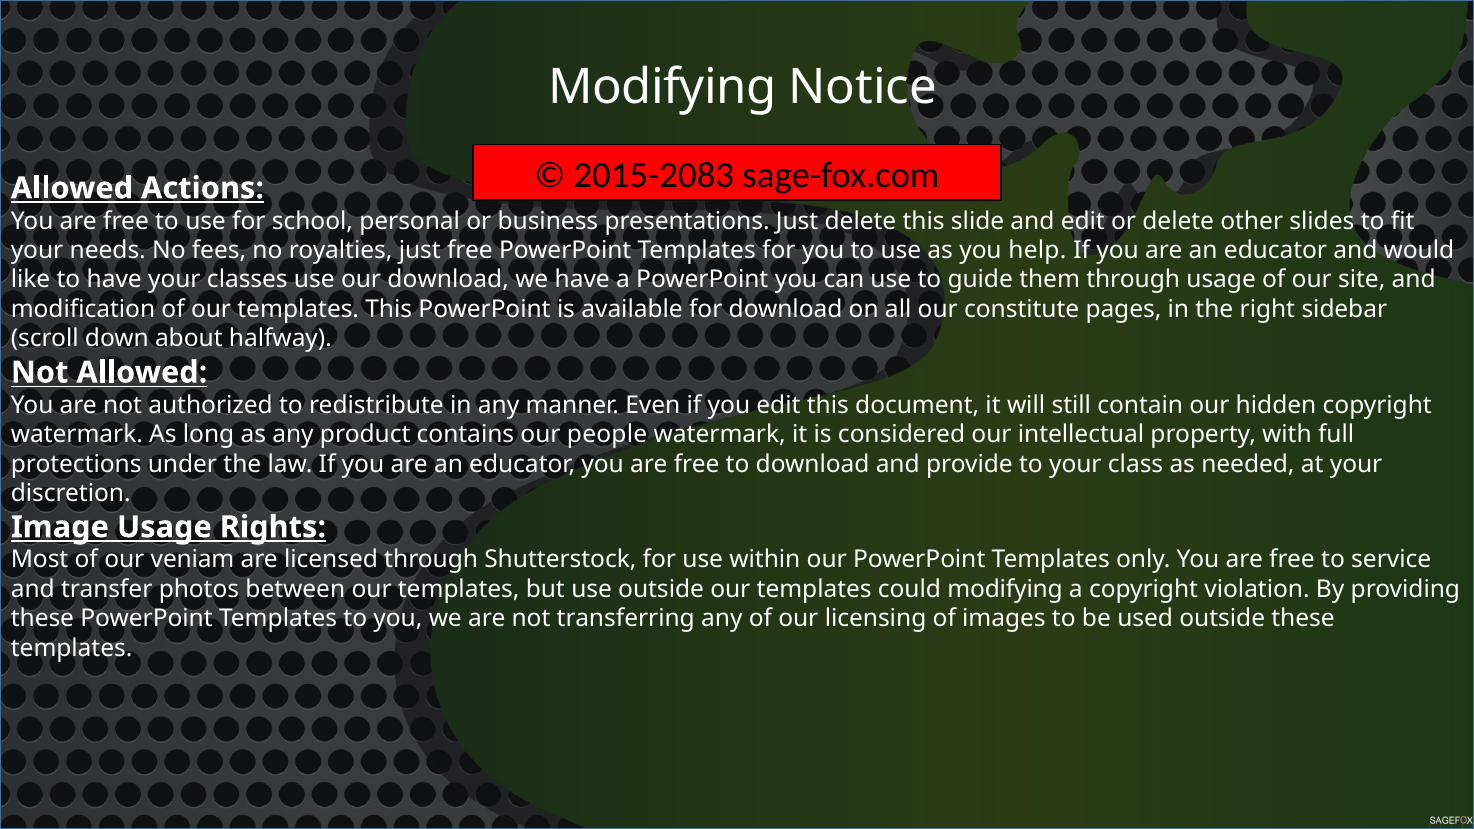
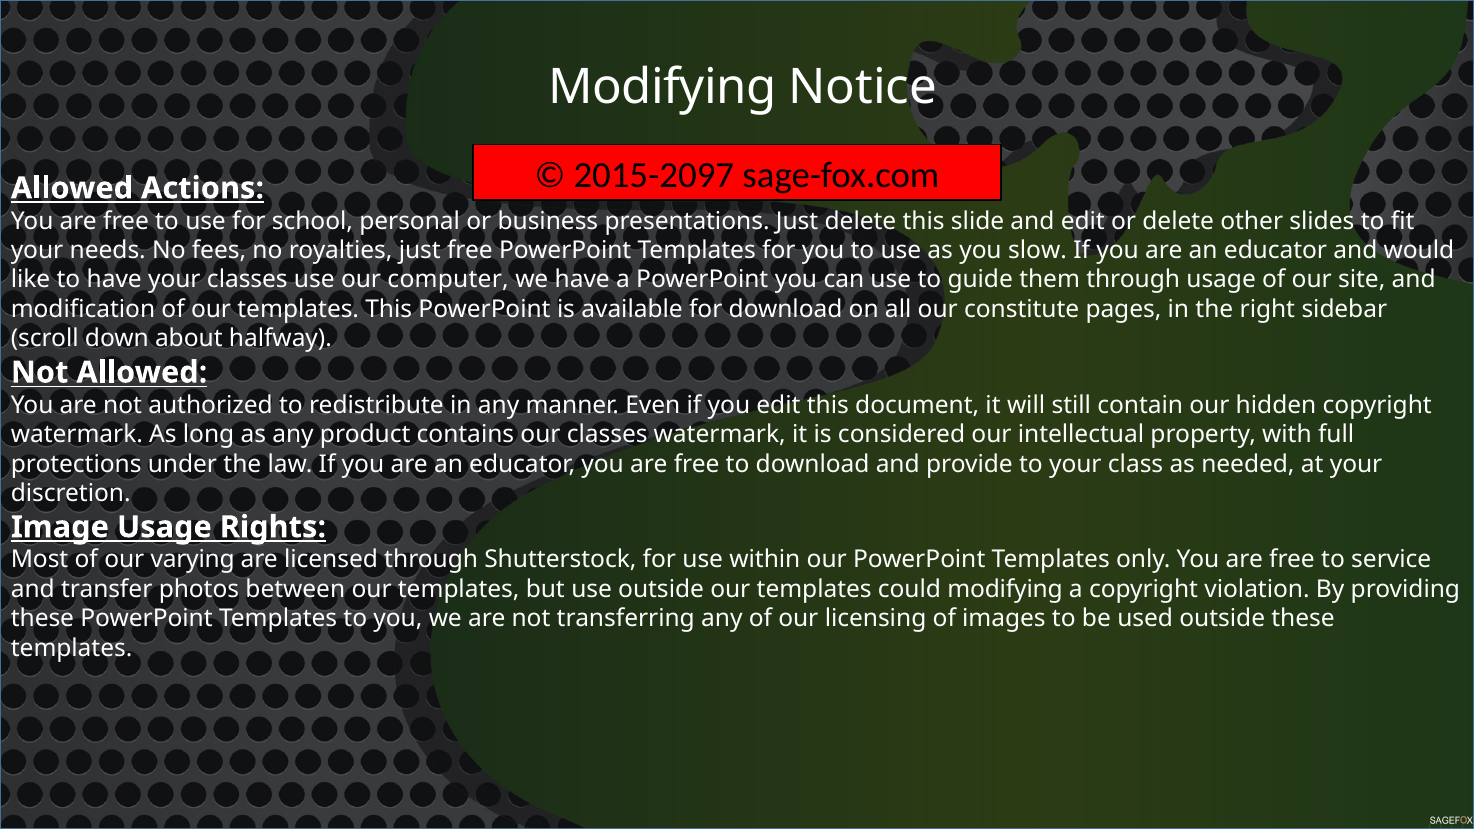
2015-2083: 2015-2083 -> 2015-2097 (654, 175)
help: help -> slow (1038, 250)
our download: download -> computer (448, 280)
our people: people -> classes (607, 435)
veniam: veniam -> varying (193, 560)
